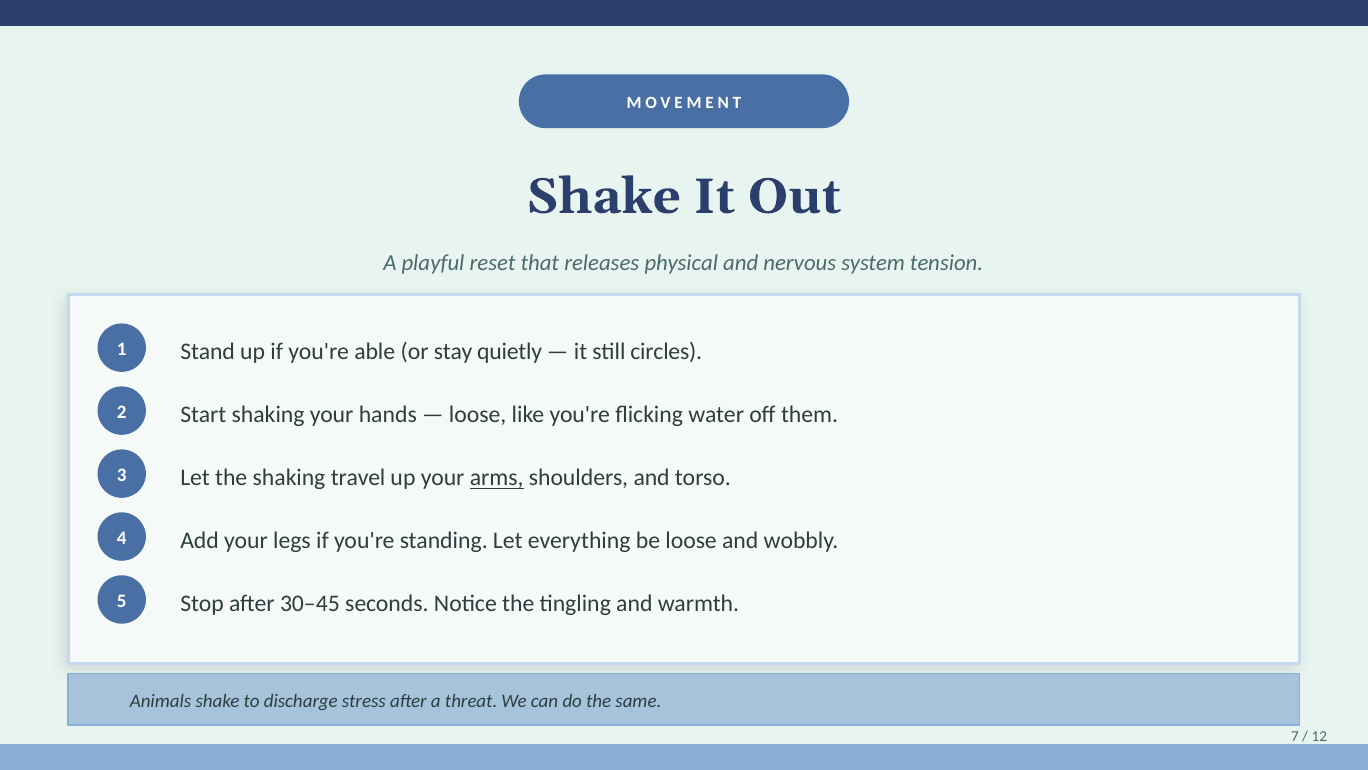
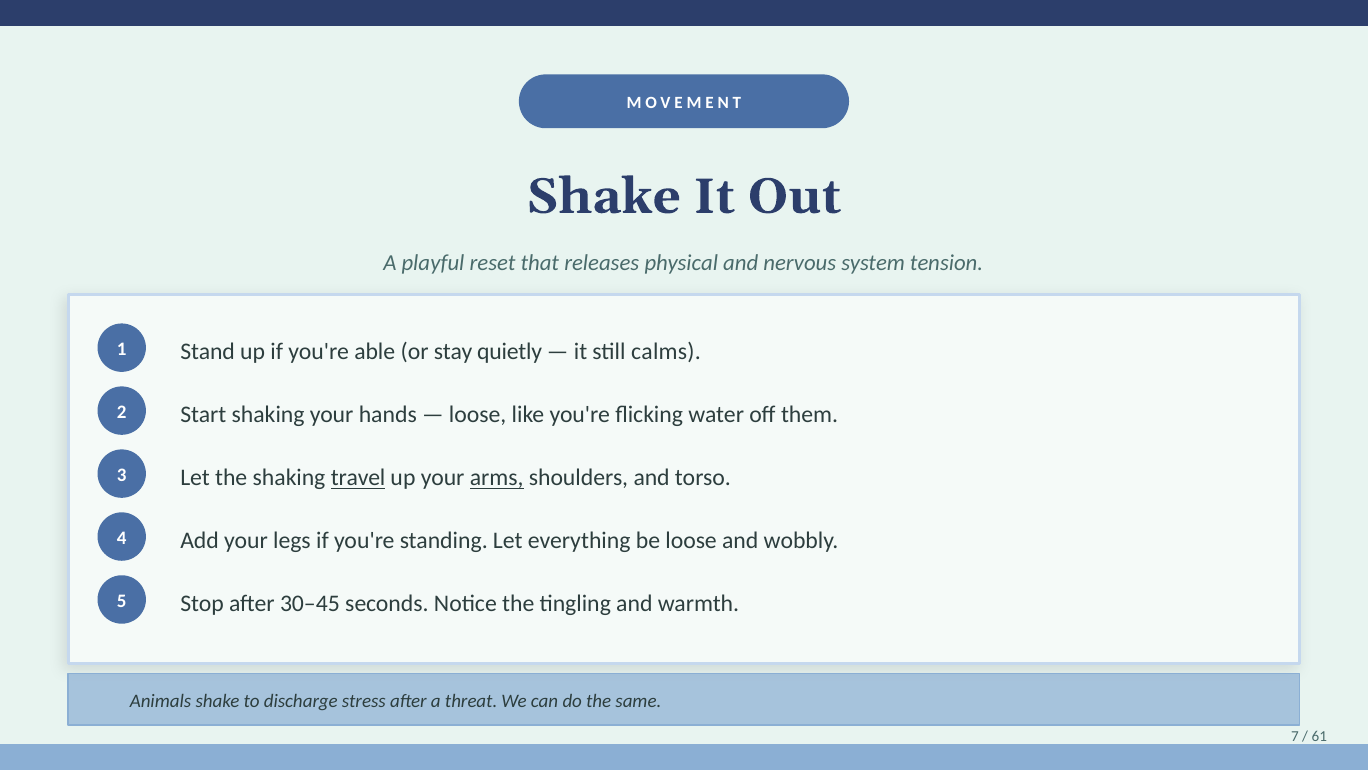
circles: circles -> calms (666, 352)
travel underline: none -> present (358, 478)
12: 12 -> 61 (1319, 736)
